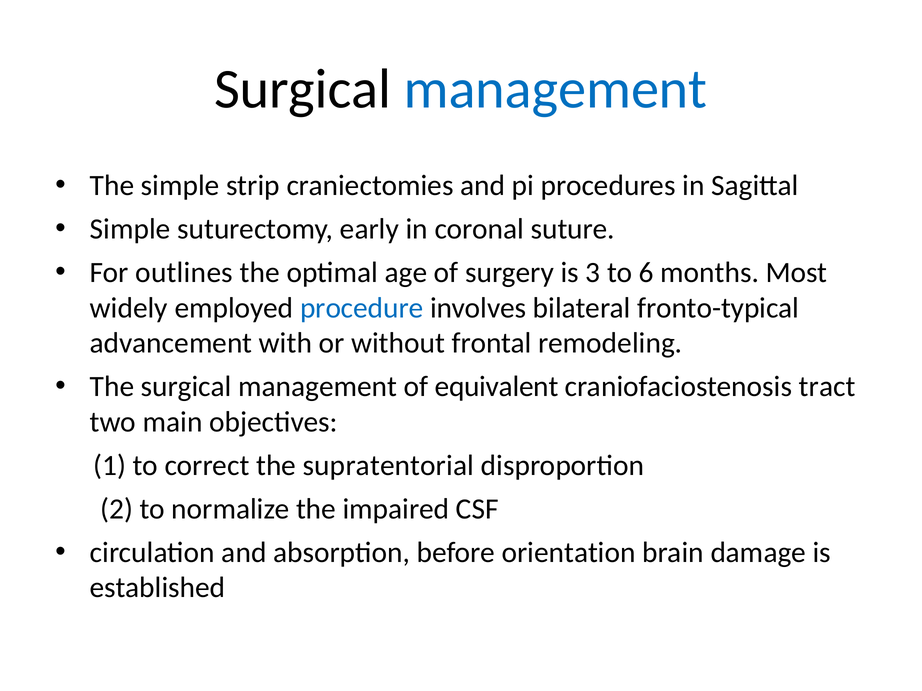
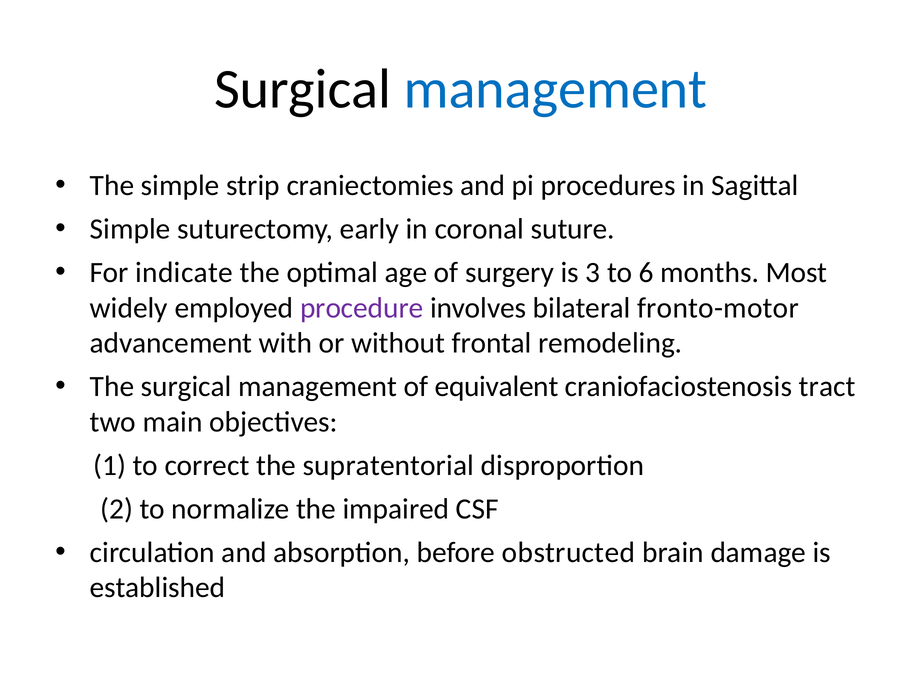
outlines: outlines -> indicate (184, 273)
procedure colour: blue -> purple (362, 308)
fronto-typical: fronto-typical -> fronto-motor (718, 308)
orientation: orientation -> obstructed (568, 553)
